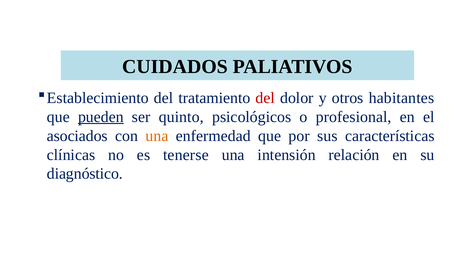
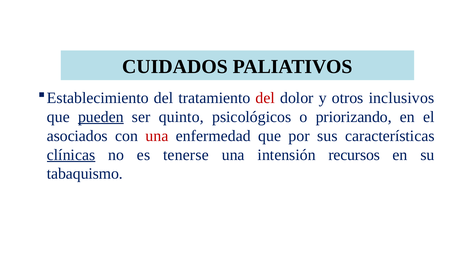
habitantes: habitantes -> inclusivos (401, 98)
profesional: profesional -> priorizando (354, 117)
una colour: orange -> red (157, 136)
clínicas underline: none -> present (71, 155)
relación: relación -> recursos (354, 155)
diagnóstico: diagnóstico -> tabaquismo (85, 174)
